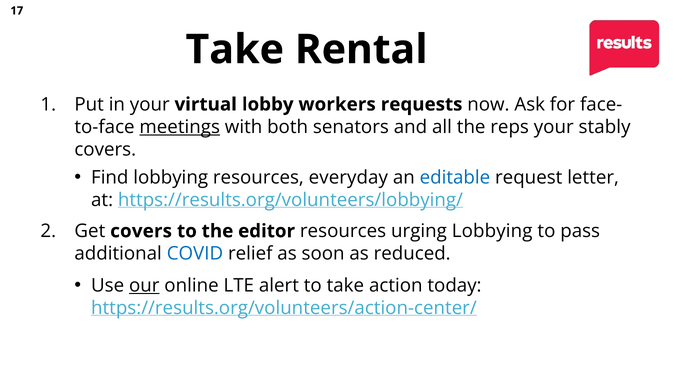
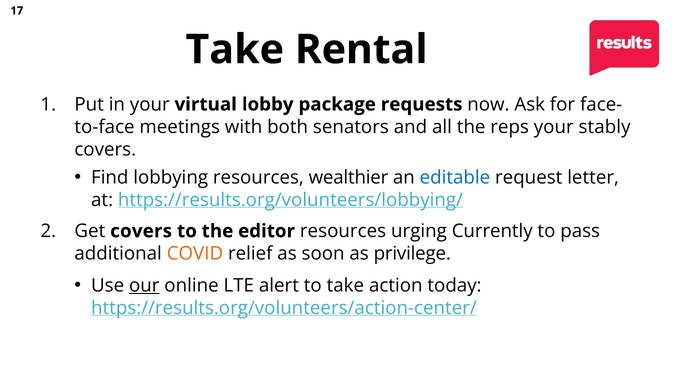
workers: workers -> package (337, 104)
meetings underline: present -> none (180, 127)
everyday: everyday -> wealthier (348, 178)
urging Lobbying: Lobbying -> Currently (492, 231)
COVID colour: blue -> orange (195, 254)
reduced: reduced -> privilege (412, 254)
